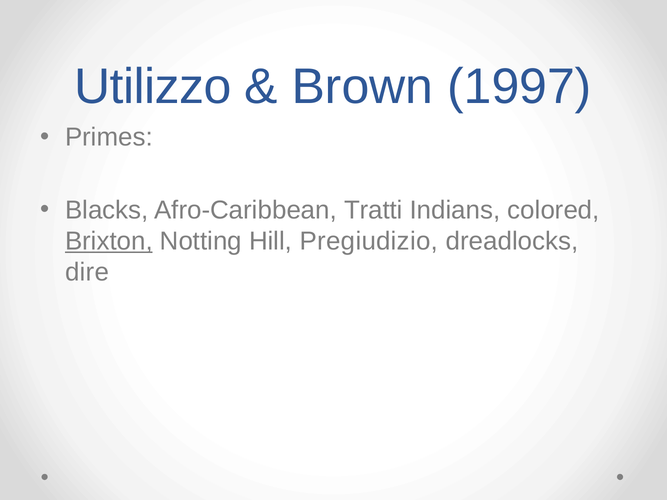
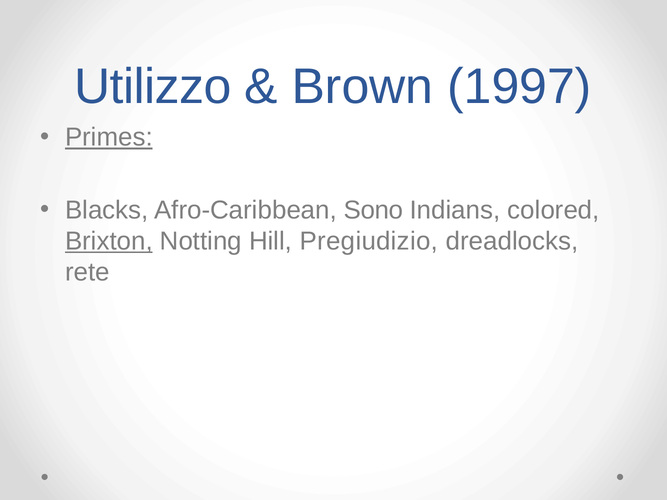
Primes underline: none -> present (109, 137)
Tratti: Tratti -> Sono (373, 210)
dire: dire -> rete (87, 272)
